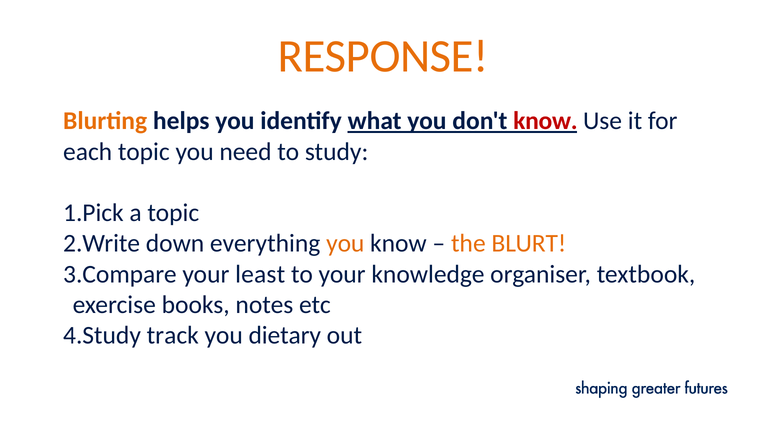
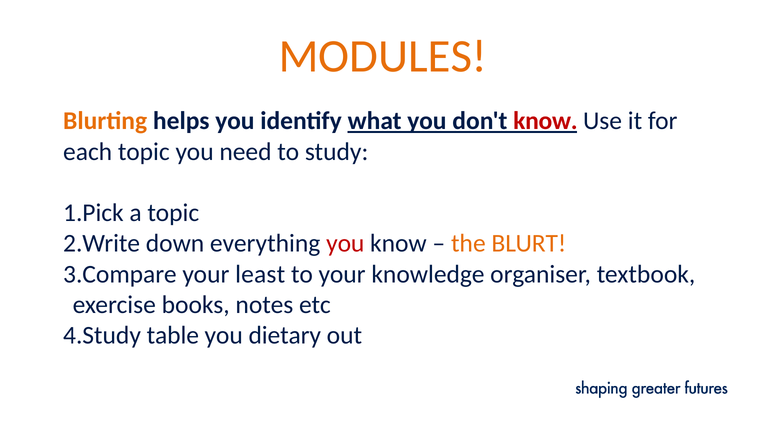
RESPONSE: RESPONSE -> MODULES (383, 56)
you colour: orange -> red (345, 244)
track: track -> table (173, 335)
